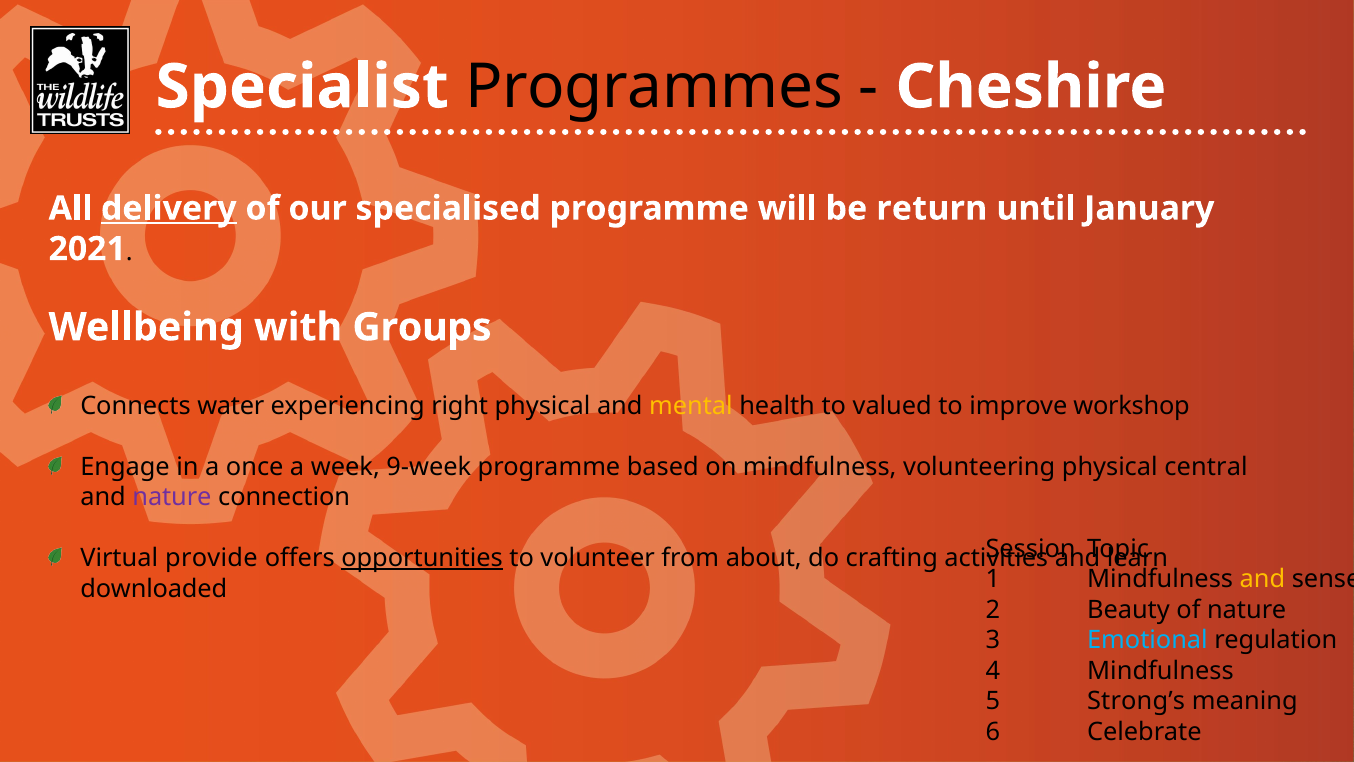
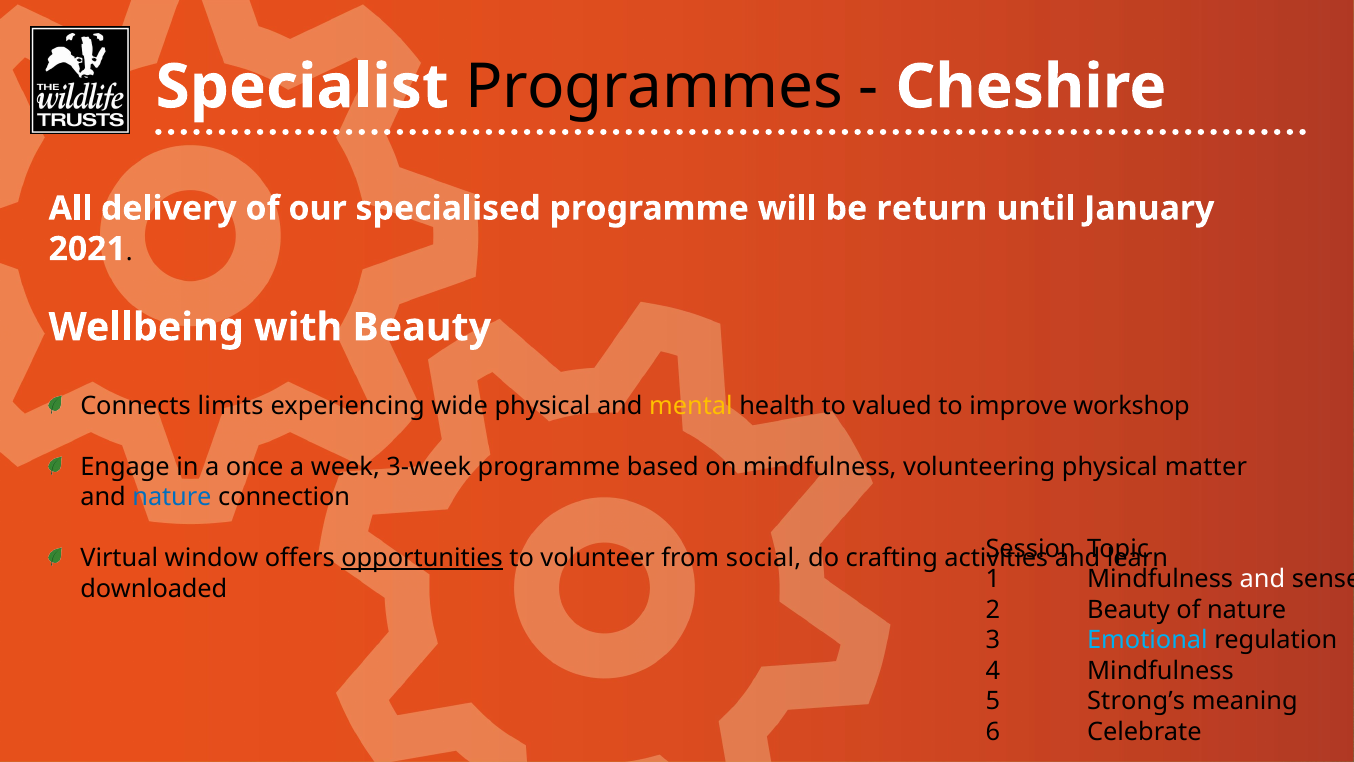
delivery underline: present -> none (169, 208)
with Groups: Groups -> Beauty (422, 327)
water: water -> limits (231, 406)
right: right -> wide (460, 406)
9-week: 9-week -> 3-week (429, 467)
central: central -> matter (1206, 467)
nature colour: purple -> blue (172, 497)
provide: provide -> window (212, 558)
about: about -> social (764, 558)
and colour: yellow -> white (1262, 579)
